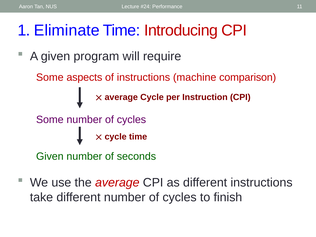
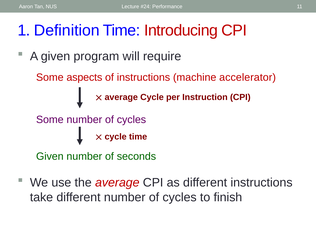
Eliminate: Eliminate -> Definition (67, 30)
comparison: comparison -> accelerator (248, 77)
